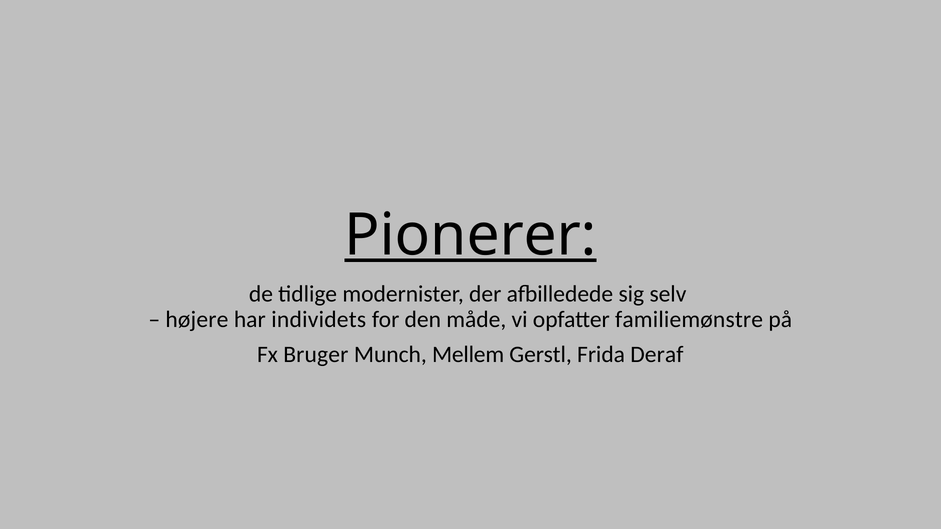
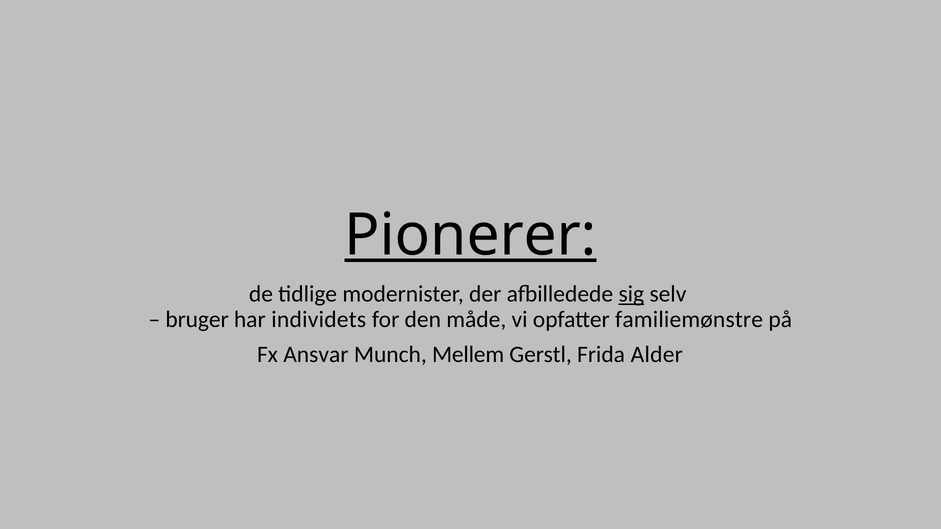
sig underline: none -> present (631, 294)
højere: højere -> bruger (197, 320)
Bruger: Bruger -> Ansvar (316, 355)
Deraf: Deraf -> Alder (657, 355)
